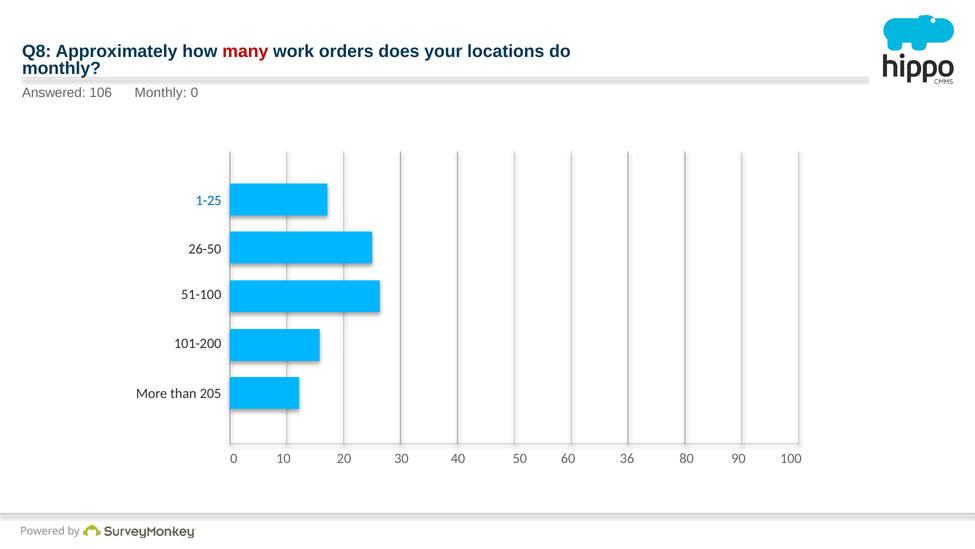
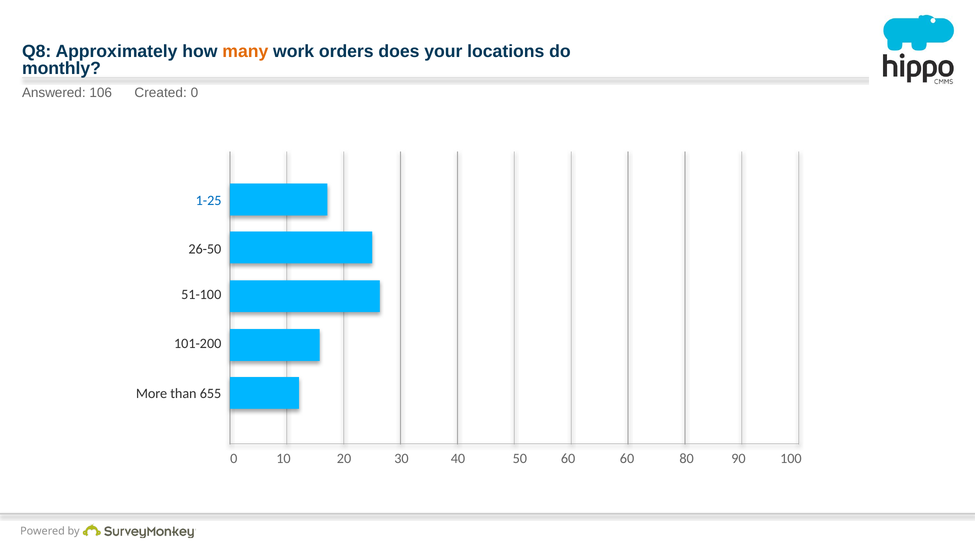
many colour: red -> orange (245, 51)
106 Monthly: Monthly -> Created (161, 92)
205: 205 -> 655 (211, 393)
60 36: 36 -> 60 (627, 458)
